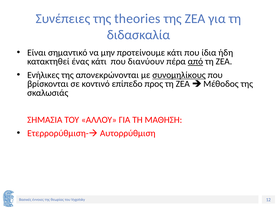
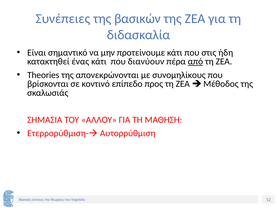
theories: theories -> βασικών (138, 19)
ίδια: ίδια -> στις (209, 53)
Ενήλικες: Ενήλικες -> Theories (43, 75)
συνομηλίκους underline: present -> none (179, 75)
